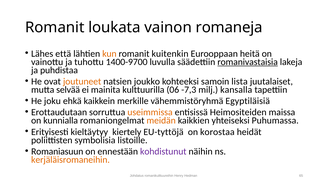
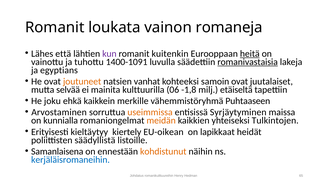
kun colour: orange -> purple (109, 54)
heitä underline: none -> present (250, 54)
1400-9700: 1400-9700 -> 1400-1091 (127, 62)
puhdistaa: puhdistaa -> egyptians (59, 70)
joukko: joukko -> vanhat (147, 82)
samoin lista: lista -> ovat (240, 82)
-7,3: -7,3 -> -1,8 (189, 90)
kansalla: kansalla -> etäiseltä (236, 90)
Egyptiläisiä: Egyptiläisiä -> Puhtaaseen (248, 101)
Erottaudutaan: Erottaudutaan -> Arvostaminen (59, 113)
Heimositeiden: Heimositeiden -> Syrjäytyminen (238, 113)
Puhumassa: Puhumassa -> Tulkintojen (275, 121)
EU-tyttöjä: EU-tyttöjä -> EU-oikean (164, 132)
korostaa: korostaa -> lapikkaat (217, 132)
symbolisia: symbolisia -> säädyllistä (95, 141)
Romaniasuun: Romaniasuun -> Samanlaisena (57, 152)
kohdistunut colour: purple -> orange (163, 152)
kerjäläisromaneihin colour: orange -> blue (70, 160)
